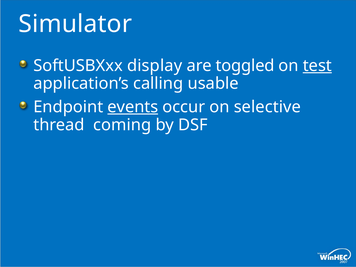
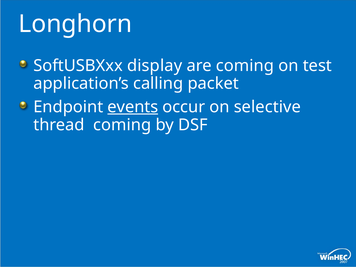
Simulator: Simulator -> Longhorn (75, 24)
are toggled: toggled -> coming (245, 66)
test underline: present -> none (317, 66)
usable: usable -> packet (213, 83)
